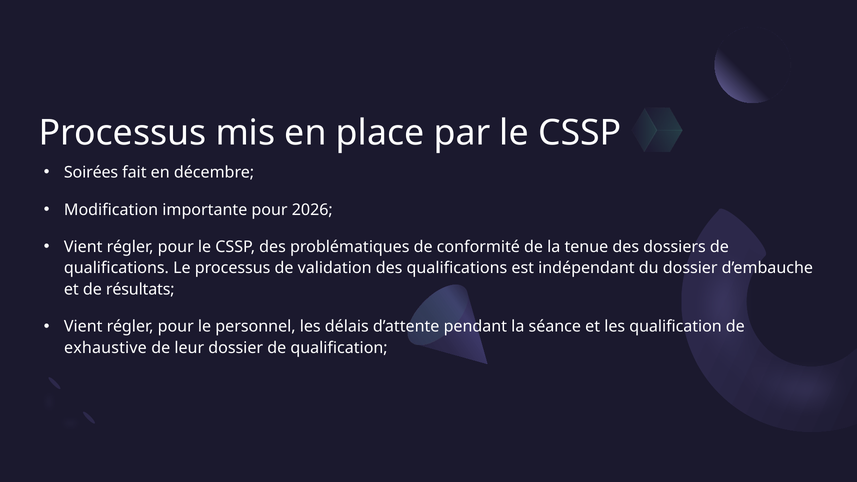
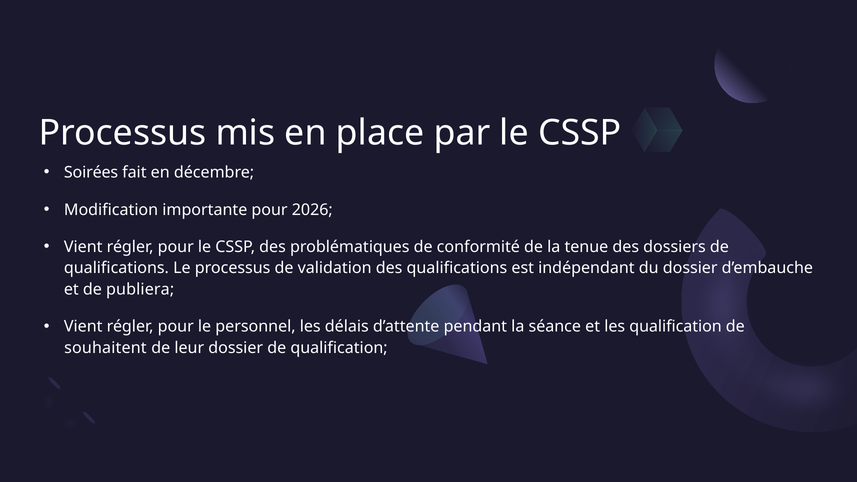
résultats: résultats -> publiera (140, 289)
exhaustive: exhaustive -> souhaitent (105, 348)
